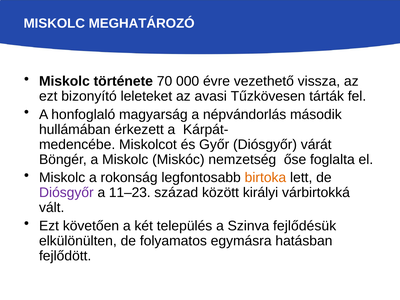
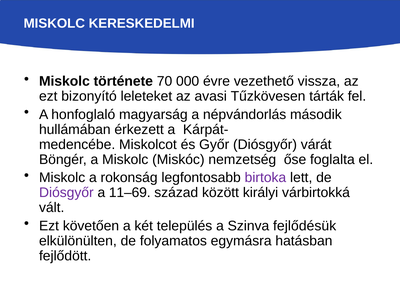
MEGHATÁROZÓ: MEGHATÁROZÓ -> KERESKEDELMI (142, 23)
birtoka colour: orange -> purple (265, 178)
11–23: 11–23 -> 11–69 (130, 193)
